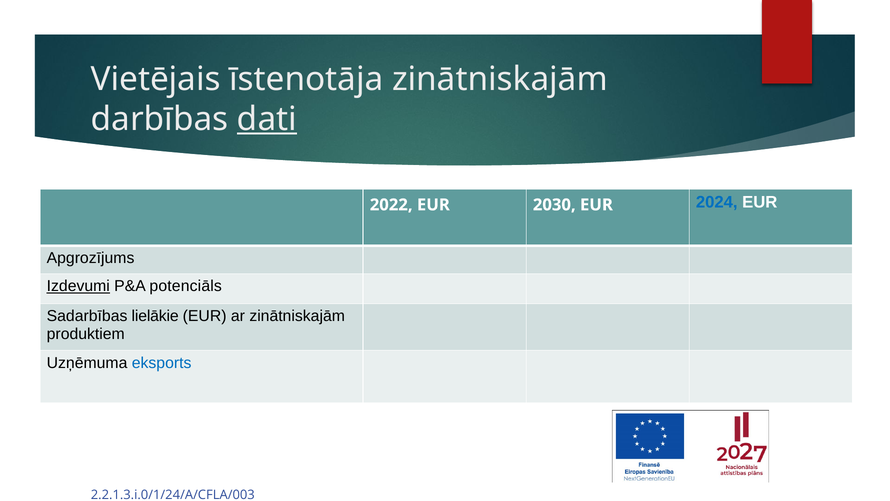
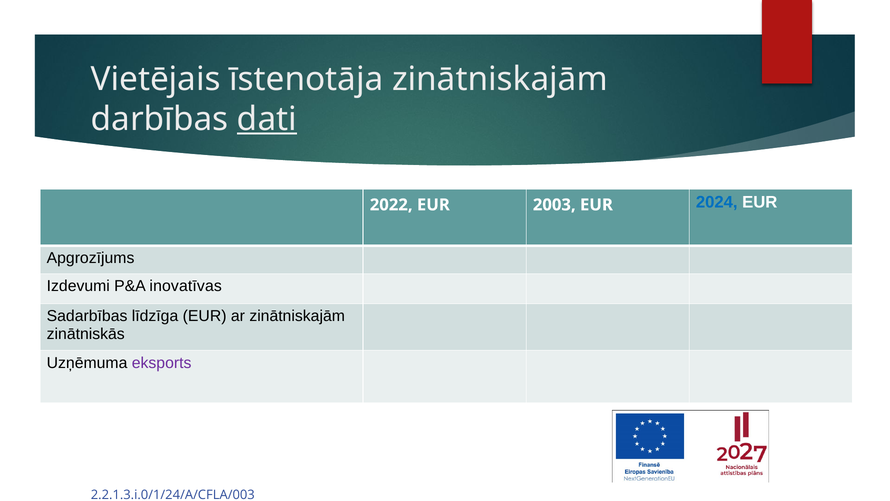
2030: 2030 -> 2003 (554, 205)
Izdevumi underline: present -> none (78, 286)
potenciāls: potenciāls -> inovatīvas (186, 286)
lielākie: lielākie -> līdzīga (155, 316)
produktiem: produktiem -> zinātniskās (86, 334)
eksports colour: blue -> purple (162, 363)
